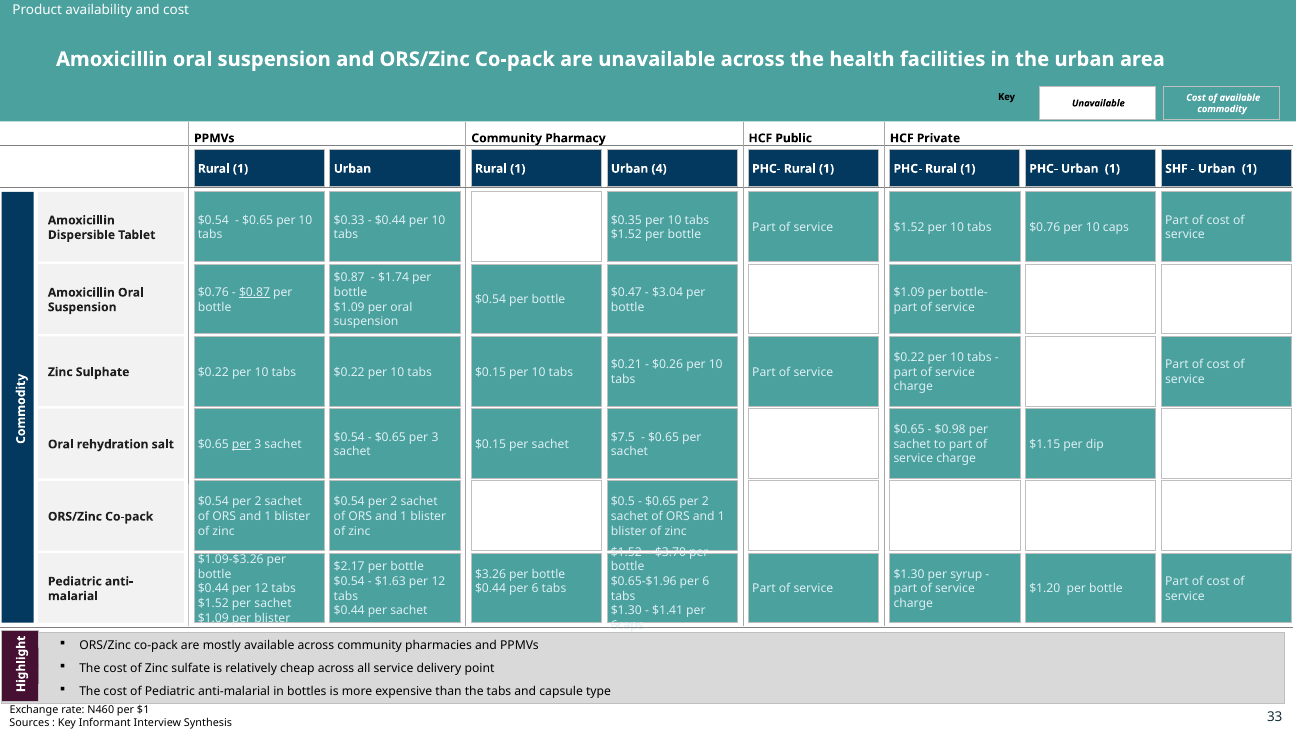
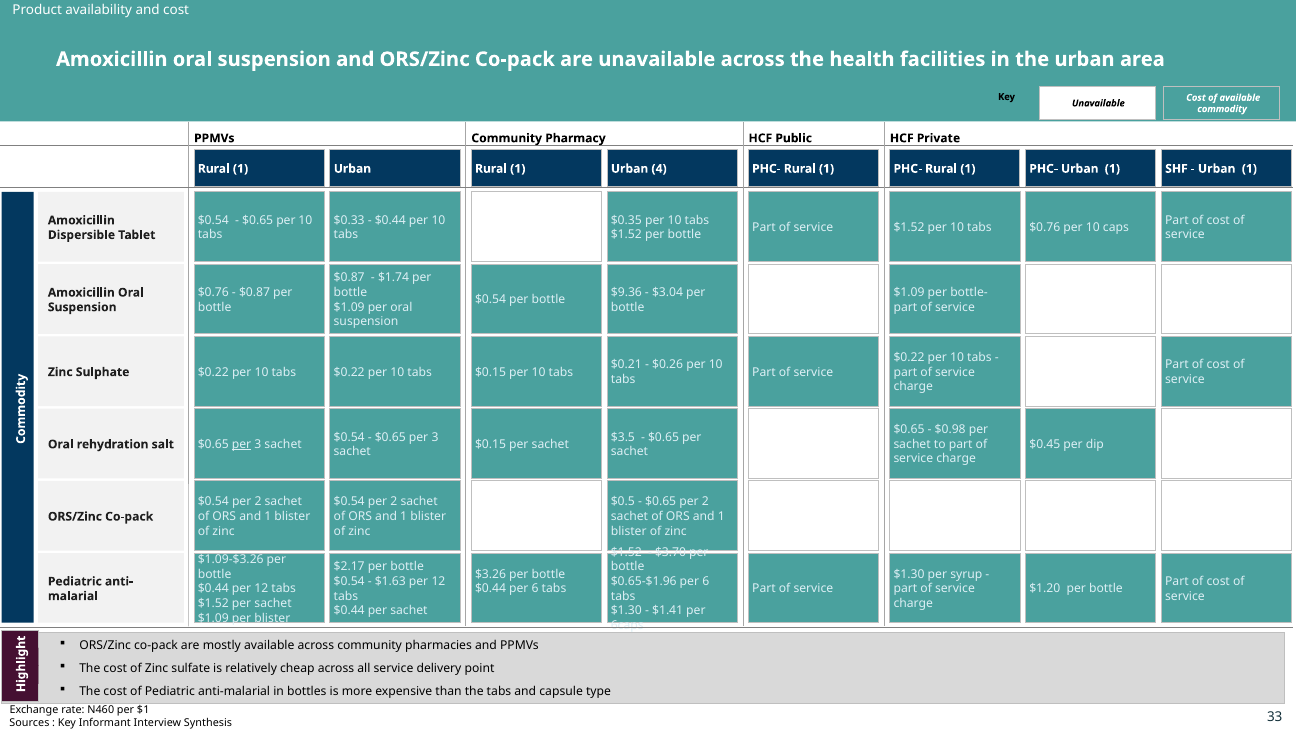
$0.87 underline: present -> none (255, 293)
$0.47: $0.47 -> $9.36 (626, 293)
$7.5: $7.5 -> $3.5 (623, 437)
$1.15: $1.15 -> $0.45 (1045, 444)
